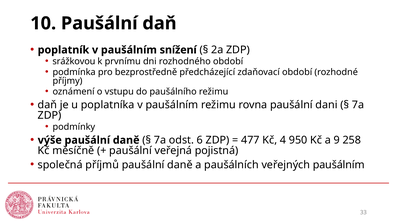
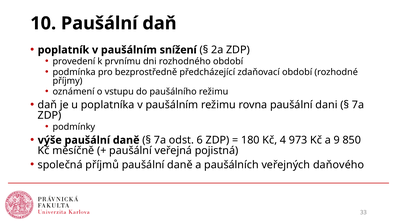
srážkovou: srážkovou -> provedení (74, 62)
477: 477 -> 180 (250, 140)
950: 950 -> 973 (298, 140)
258: 258 -> 850 (352, 140)
veřejných paušálním: paušálním -> daňového (339, 165)
